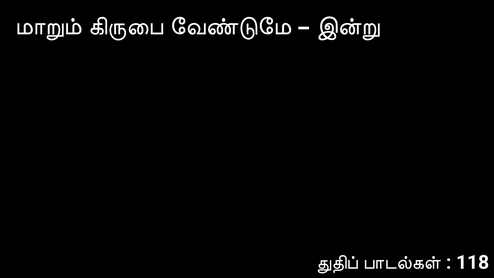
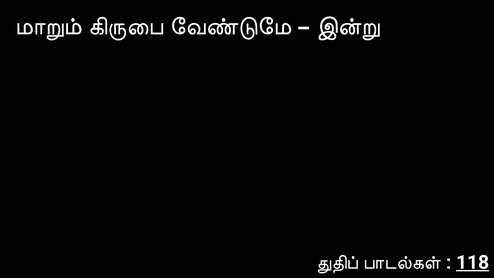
118 underline: none -> present (473, 262)
